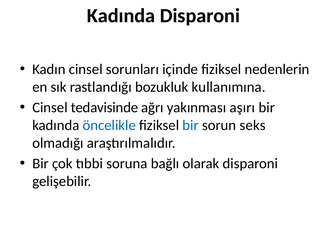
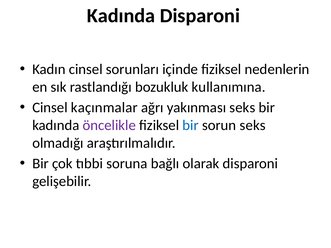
tedavisinde: tedavisinde -> kaçınmalar (104, 108)
yakınması aşırı: aşırı -> seks (242, 108)
öncelikle colour: blue -> purple (109, 125)
